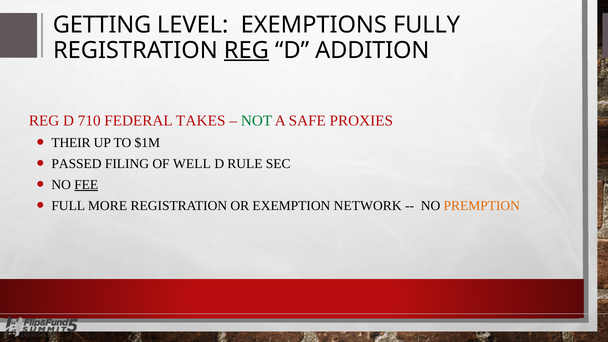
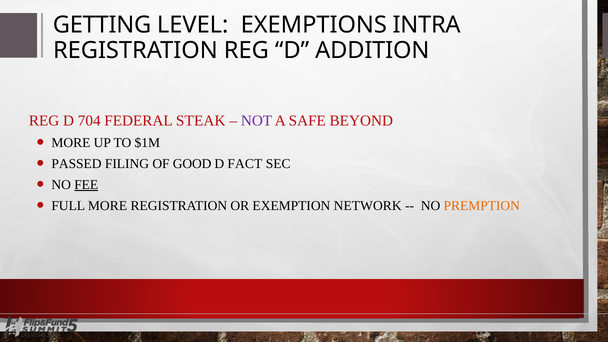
FULLY: FULLY -> INTRA (427, 25)
REG underline: present -> none (246, 50)
710: 710 -> 704 (89, 121)
TAKES: TAKES -> STEAK (201, 121)
NOT colour: green -> purple (257, 121)
PROXIES: PROXIES -> BEYOND (361, 121)
THEIR: THEIR -> MORE (71, 143)
WELL: WELL -> GOOD (192, 164)
RULE: RULE -> FACT (245, 164)
